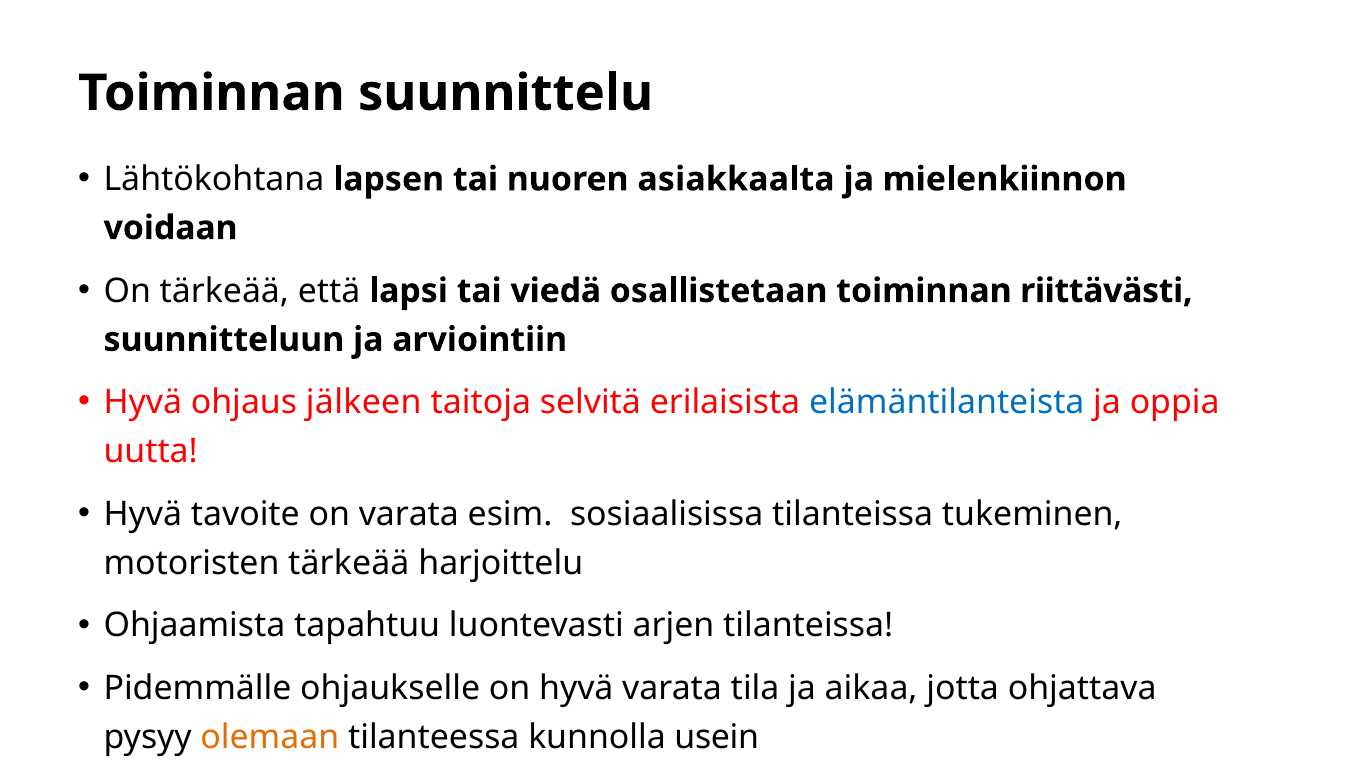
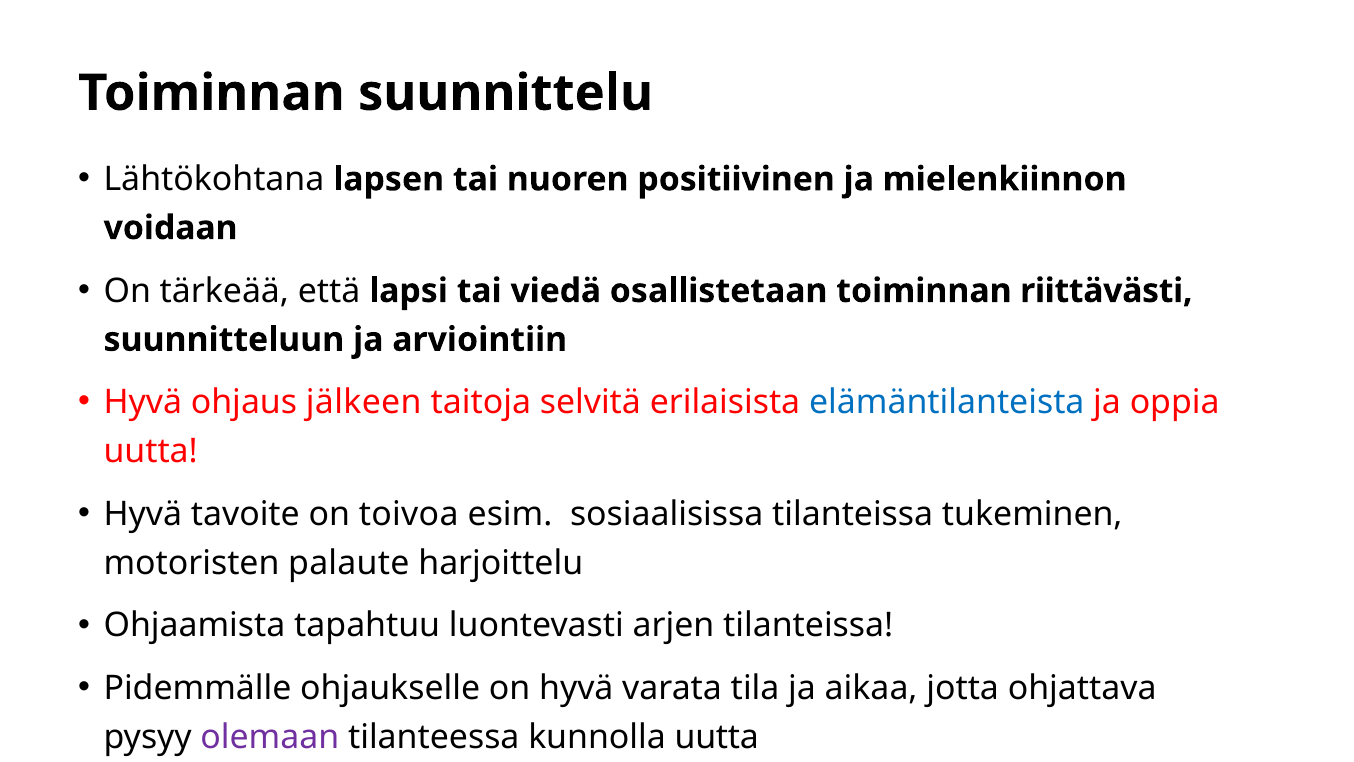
asiakkaalta: asiakkaalta -> positiivinen (736, 179)
on varata: varata -> toivoa (409, 514)
motoristen tärkeää: tärkeää -> palaute (349, 563)
olemaan colour: orange -> purple (270, 737)
kunnolla usein: usein -> uutta (717, 737)
